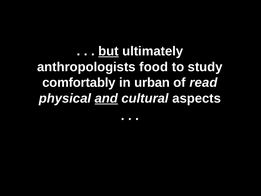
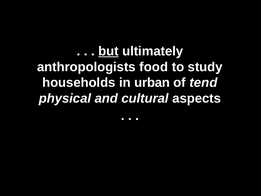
comfortably: comfortably -> households (79, 83)
read: read -> tend (203, 83)
and underline: present -> none (106, 98)
